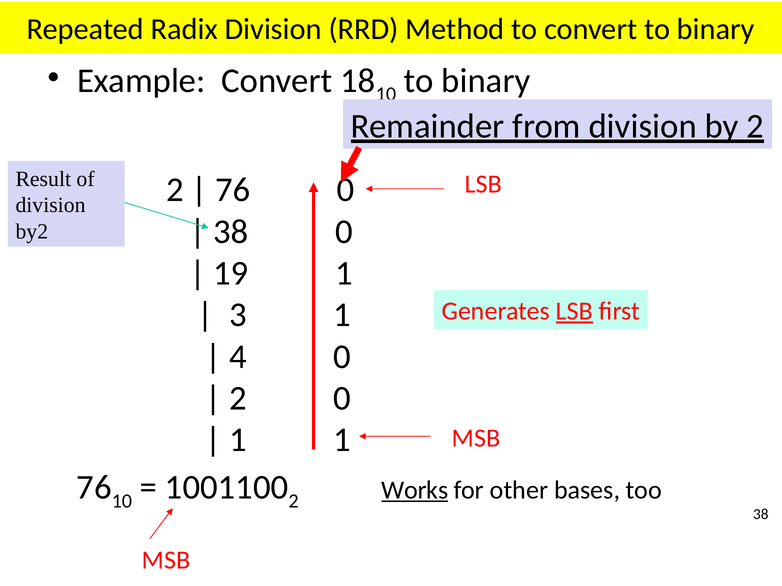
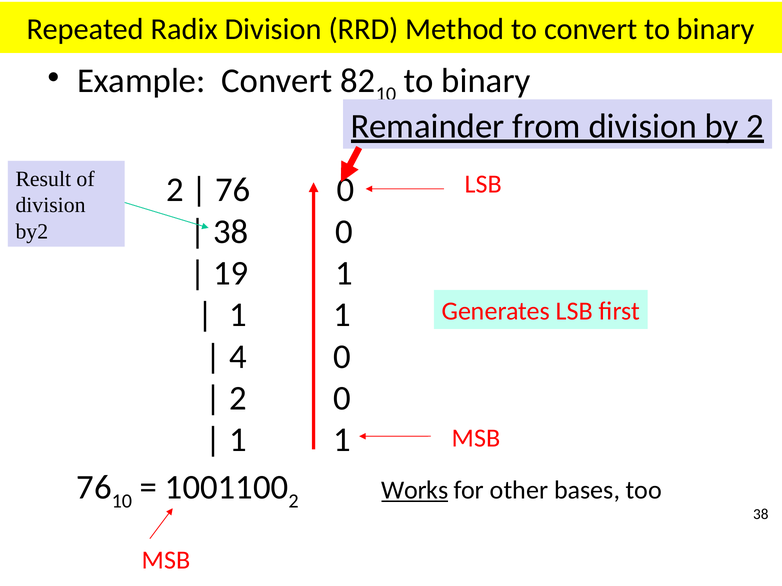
18: 18 -> 82 (358, 81)
LSB underline: present -> none (574, 312)
3: 3 -> 1 (238, 315)
